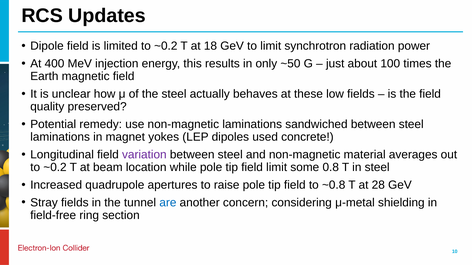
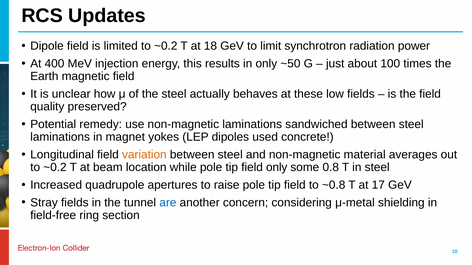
variation colour: purple -> orange (144, 155)
field limit: limit -> only (277, 168)
28: 28 -> 17 (378, 185)
